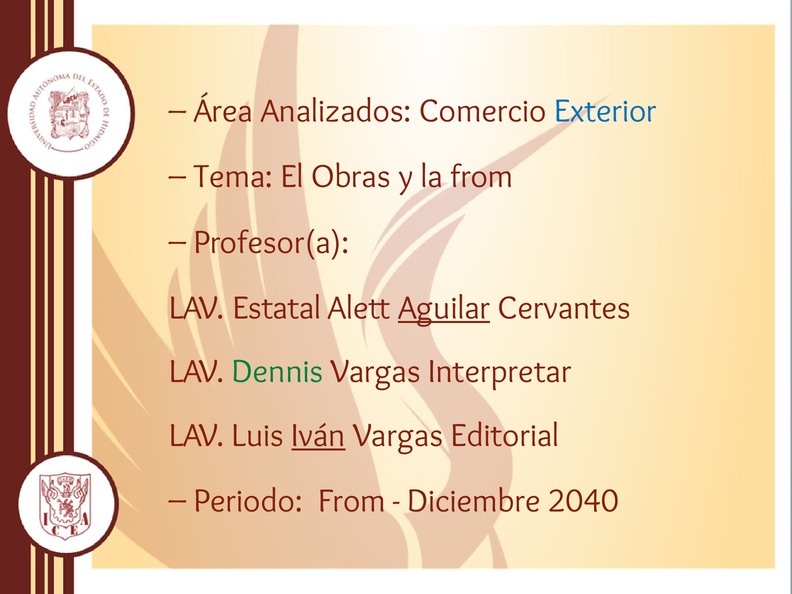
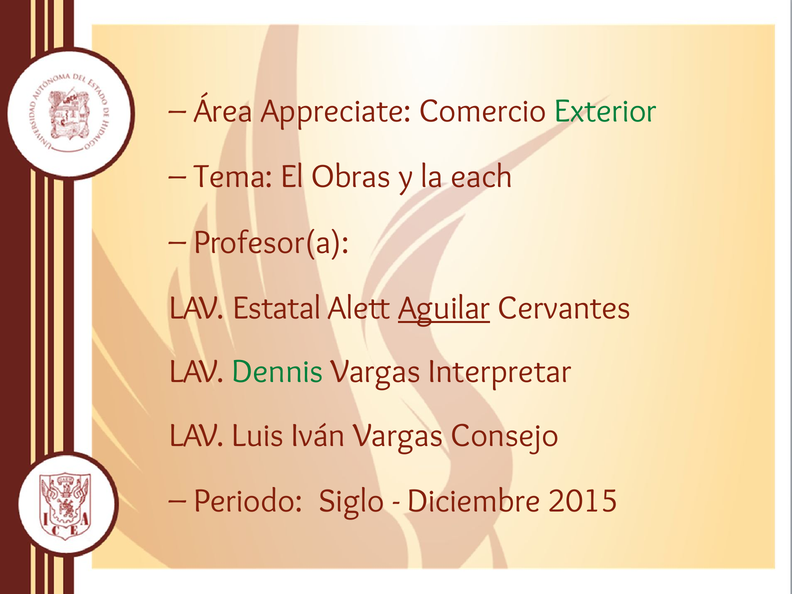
Analizados: Analizados -> Appreciate (336, 111)
Exterior colour: blue -> green (605, 111)
la from: from -> each (482, 177)
Iván underline: present -> none (318, 435)
Editorial: Editorial -> Consejo (505, 435)
Periodo From: From -> Siglo (352, 501)
2040: 2040 -> 2015 (583, 501)
